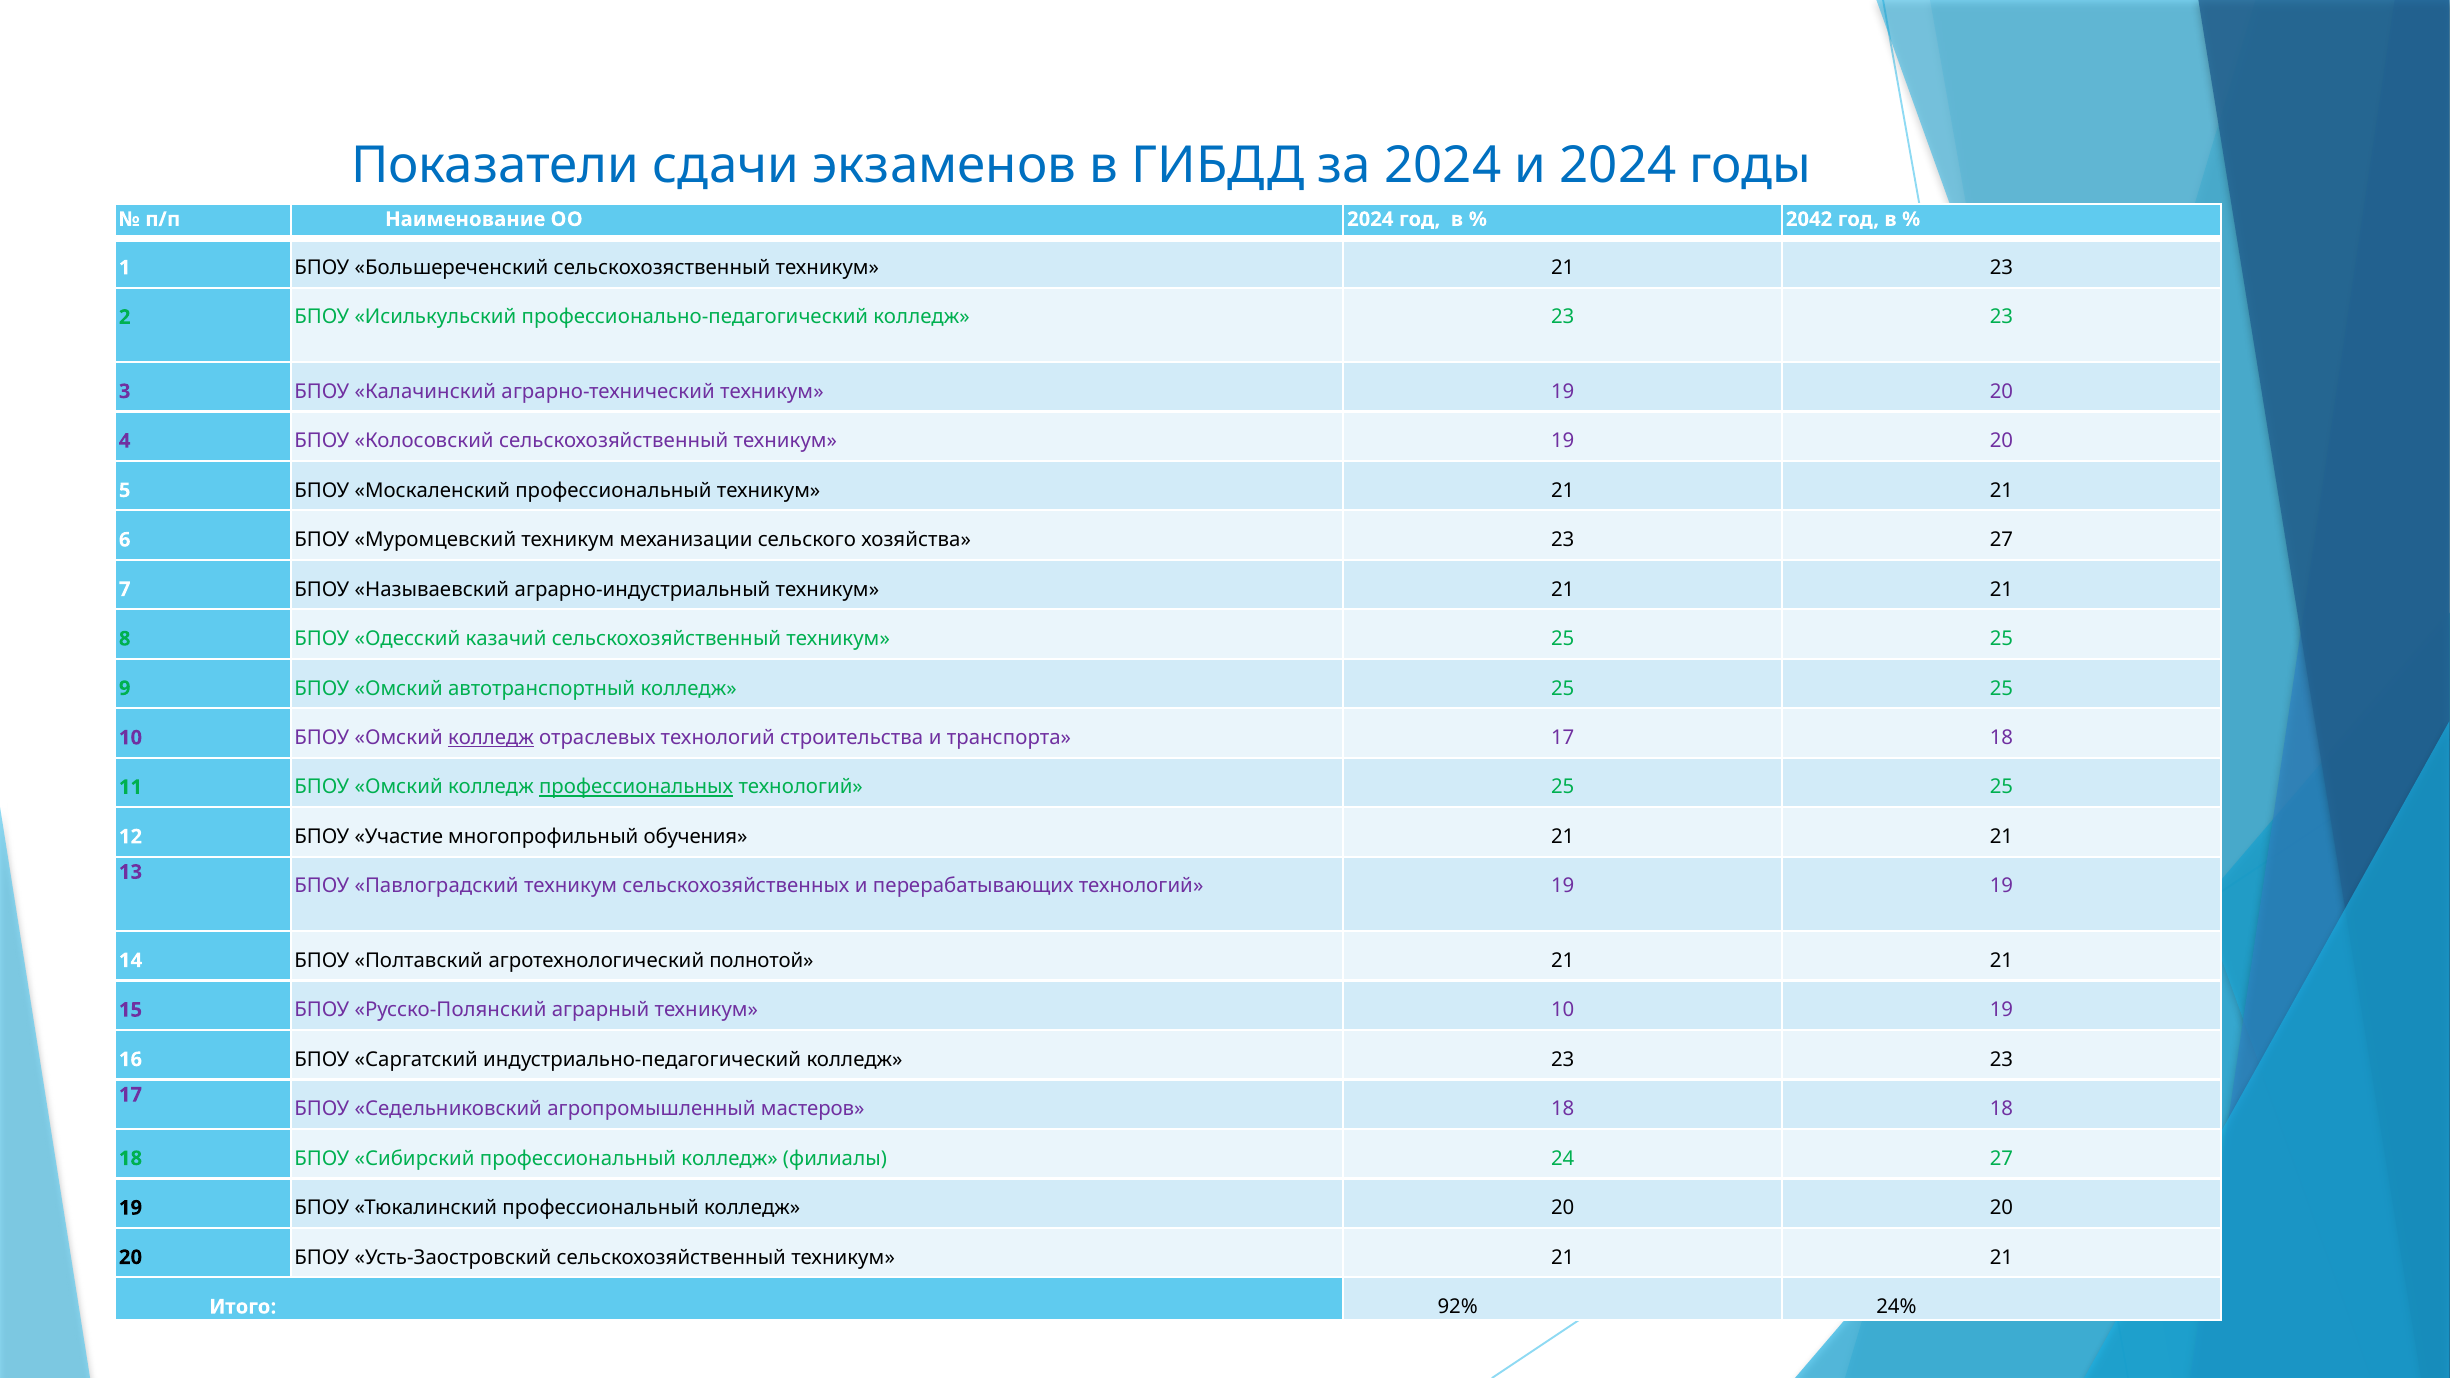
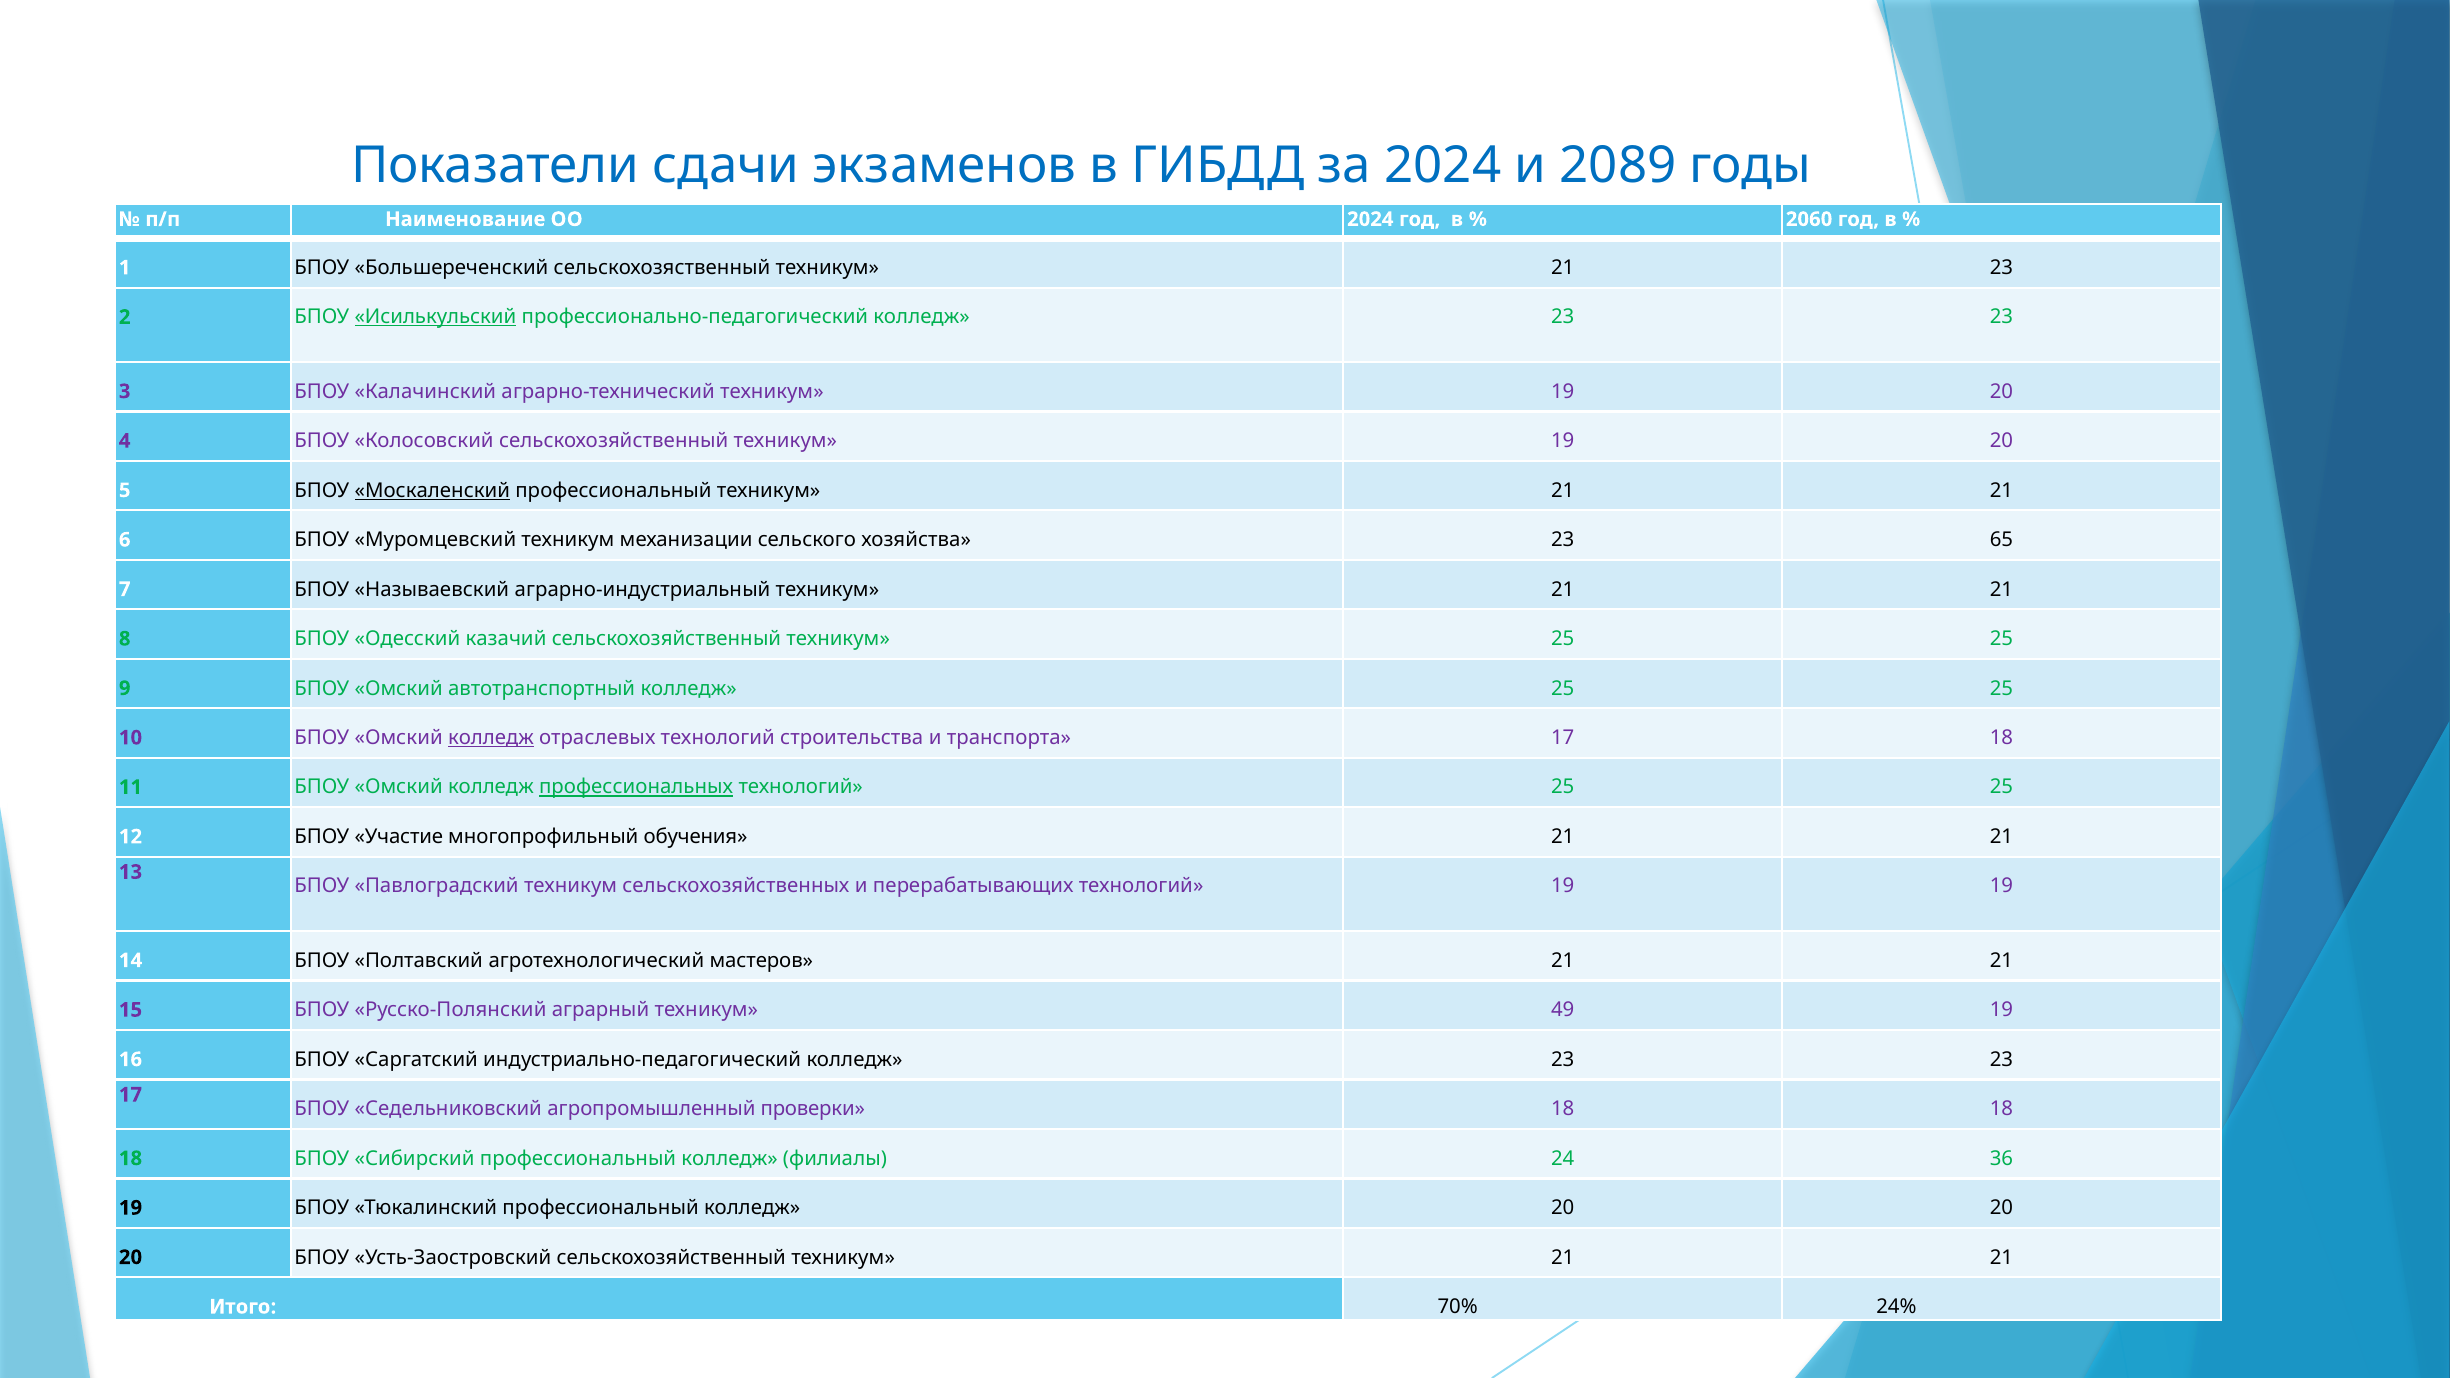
и 2024: 2024 -> 2089 (1618, 166)
2042: 2042 -> 2060 (1809, 219)
Исилькульский underline: none -> present (435, 317)
Москаленский underline: none -> present (432, 490)
23 27: 27 -> 65 (2001, 540)
полнотой: полнотой -> мастеров (761, 961)
техникум 10: 10 -> 49 (1563, 1010)
мастеров: мастеров -> проверки (813, 1109)
24 27: 27 -> 36 (2001, 1158)
92%: 92% -> 70% (1458, 1307)
